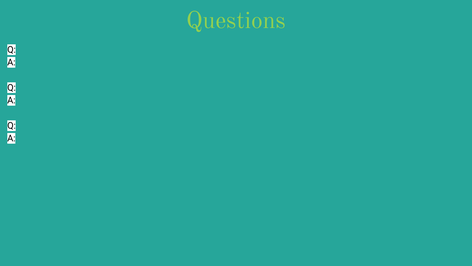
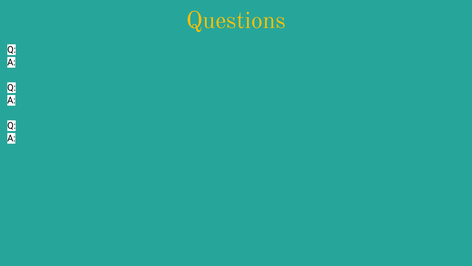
Questions colour: light green -> yellow (236, 20)
